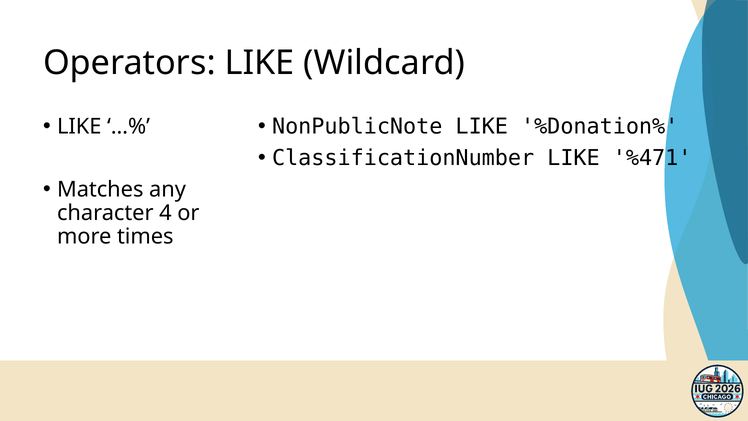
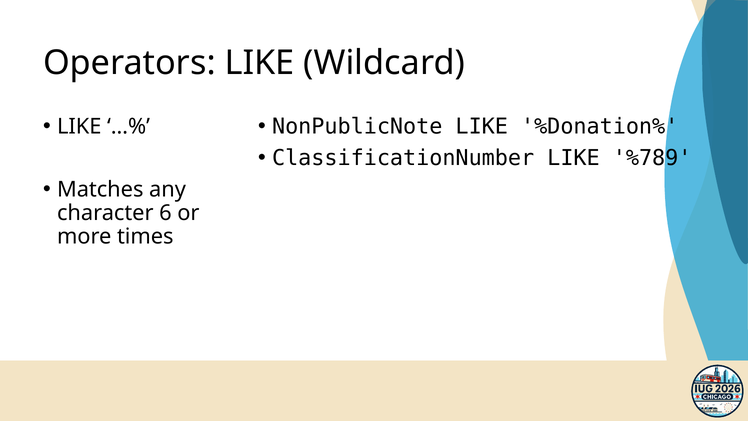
%471: %471 -> %789 (652, 158)
4: 4 -> 6 (165, 213)
